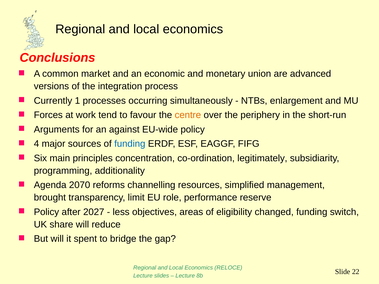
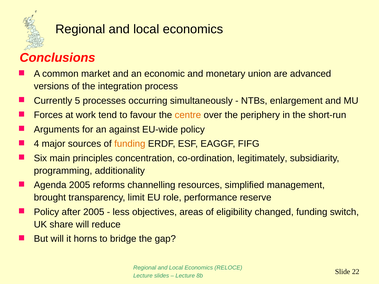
1: 1 -> 5 (77, 101)
funding colour: blue -> orange (130, 144)
Agenda 2070: 2070 -> 2005 (80, 185)
after 2027: 2027 -> 2005 (94, 212)
spent: spent -> horns (85, 239)
